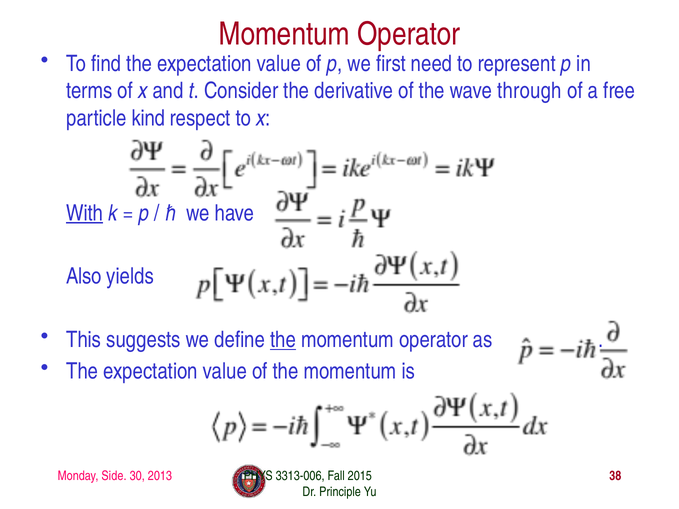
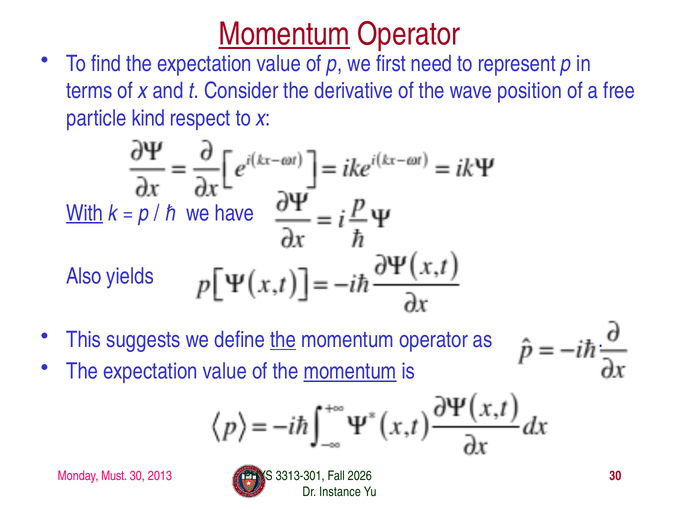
Momentum underline: none -> present (284, 34)
through: through -> position (530, 91)
momentum underline: none -> present (350, 372)
Side: Side -> Must (114, 476)
3313-006: 3313-006 -> 3313-301 (300, 476)
2015: 2015 -> 2026 (360, 476)
2013 38: 38 -> 30 (615, 476)
Principle: Principle -> Instance (340, 492)
